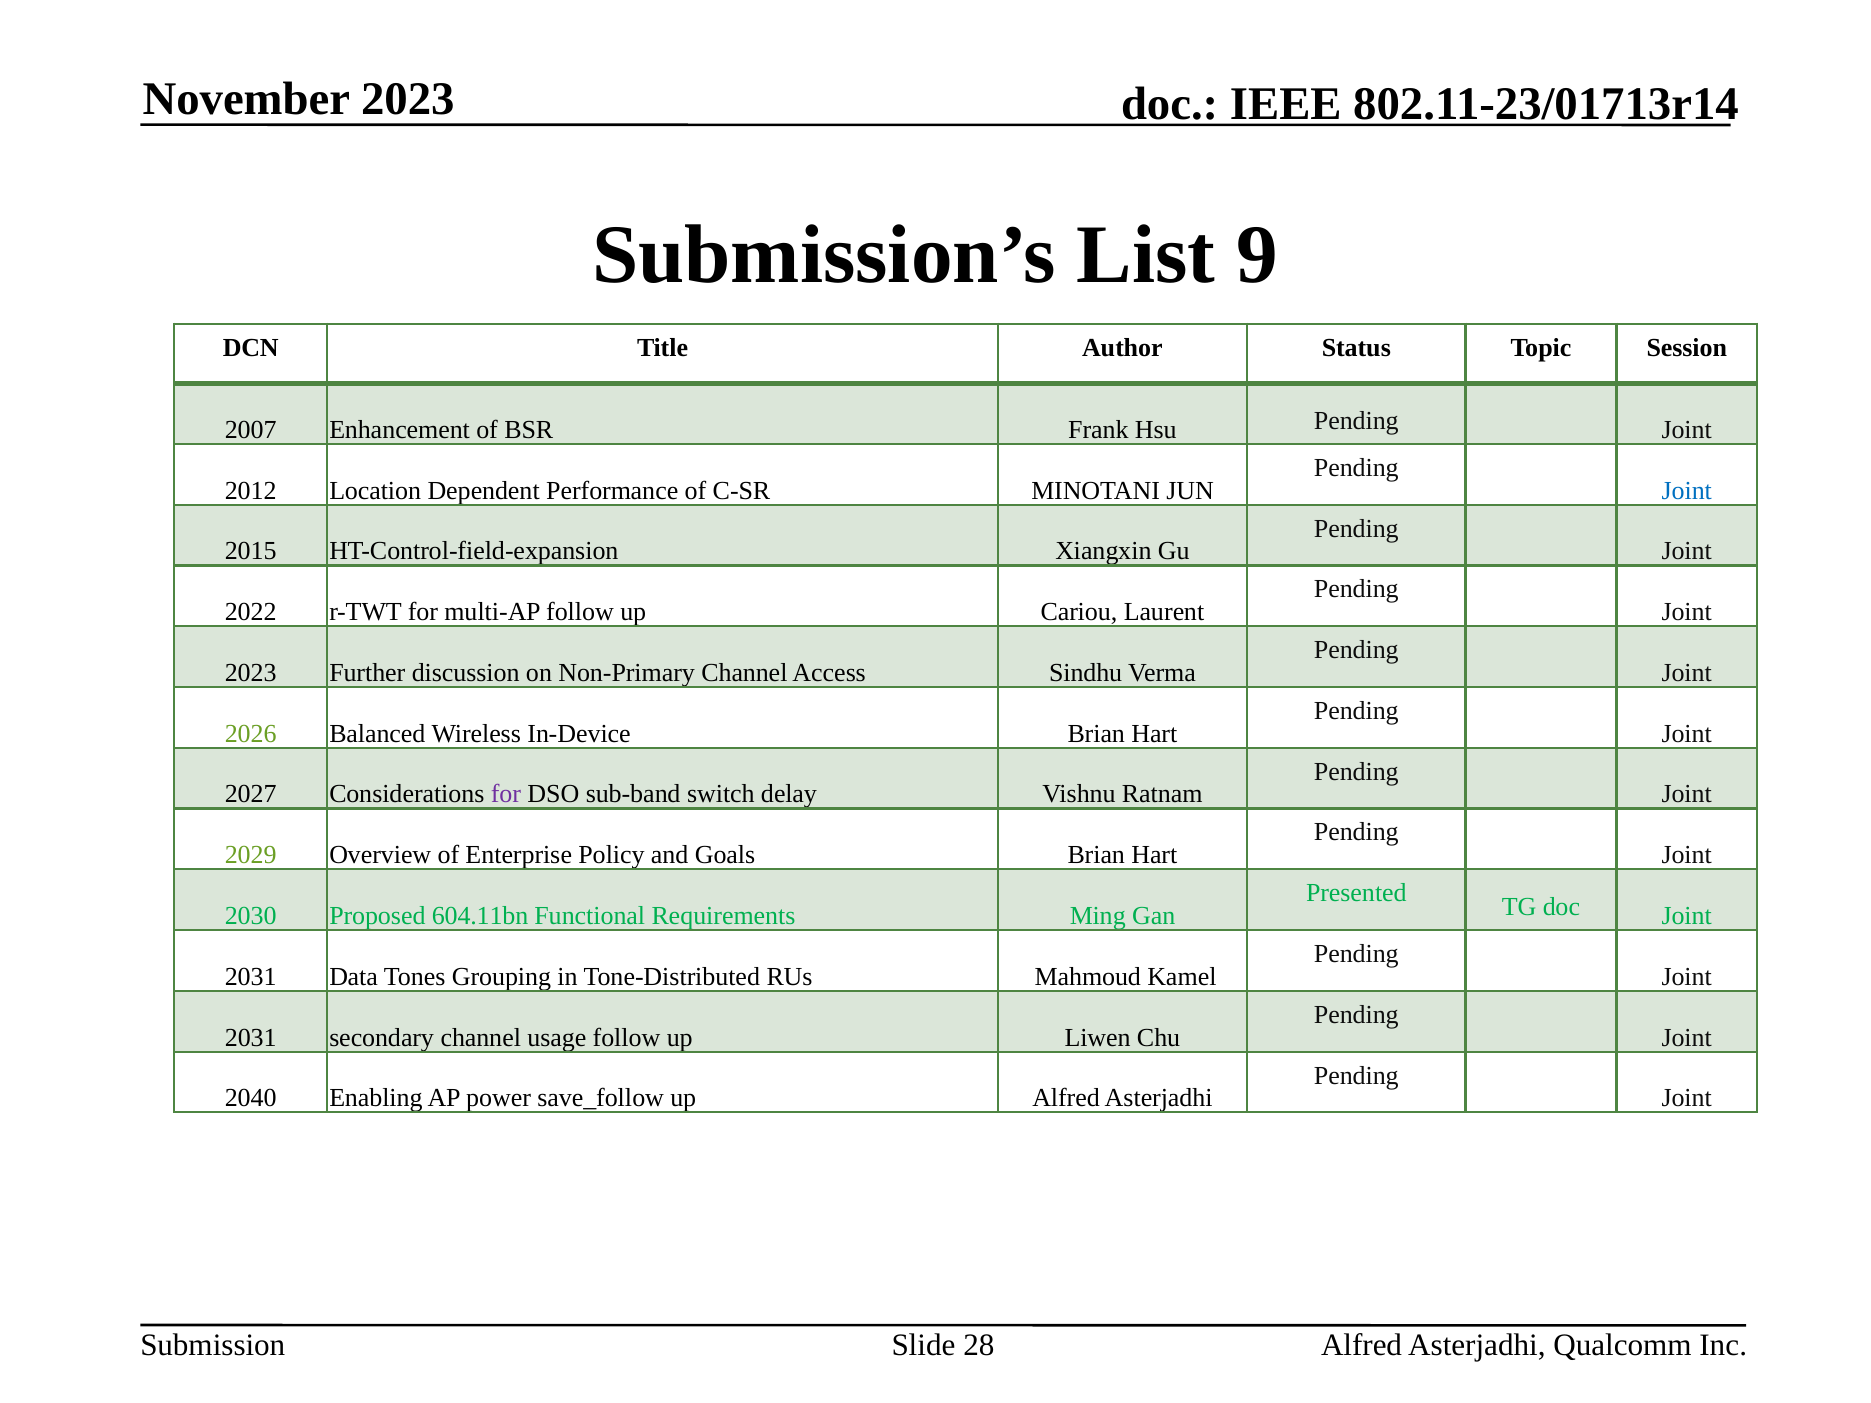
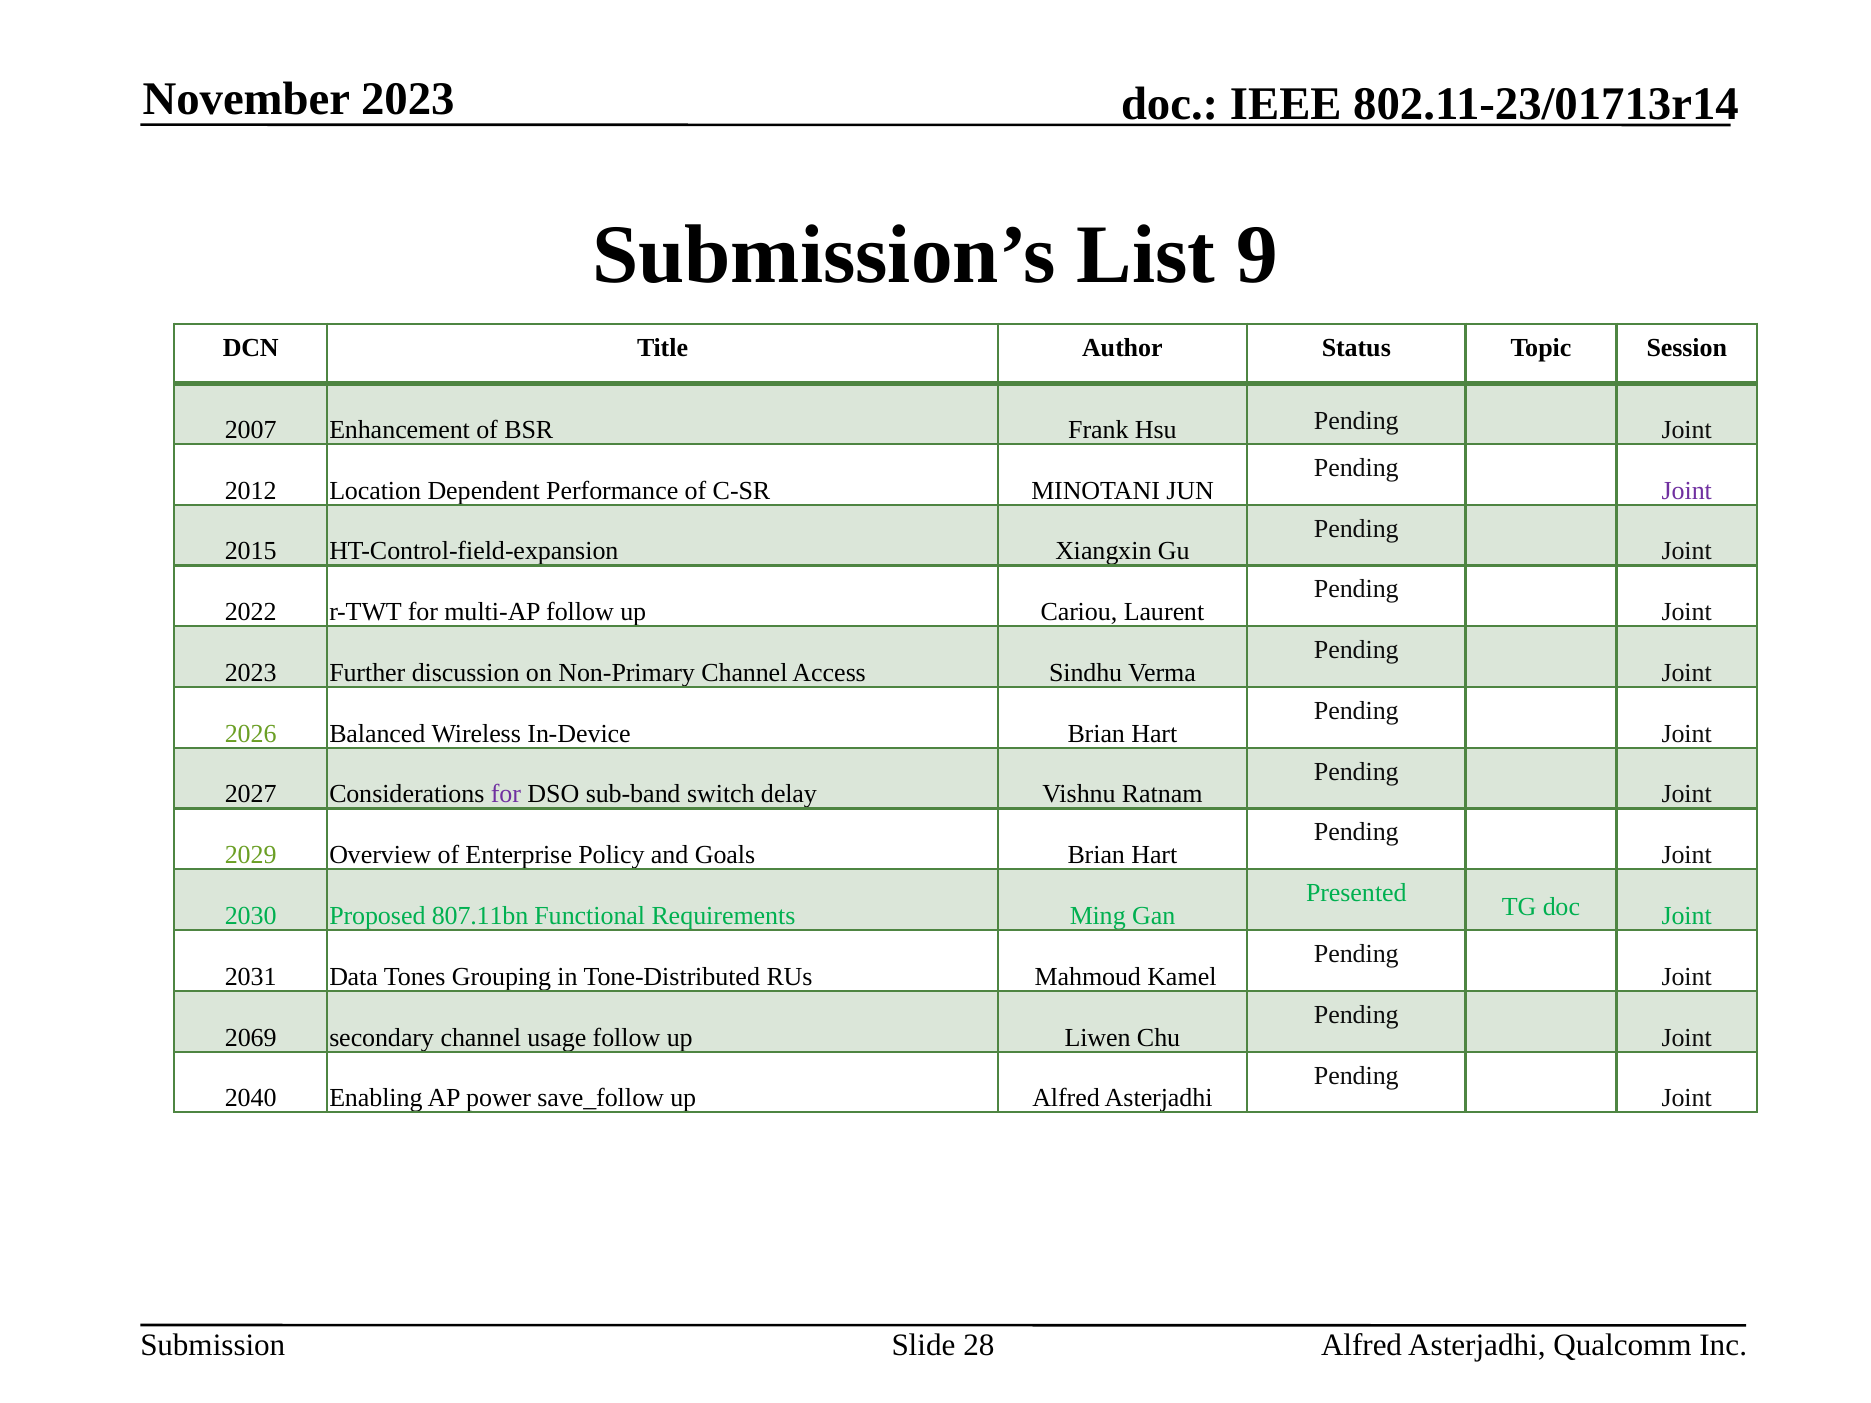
Joint colour: blue -> purple (1687, 491)
604.11bn: 604.11bn -> 807.11bn (480, 916)
2031: 2031 -> 2069 (251, 1038)
